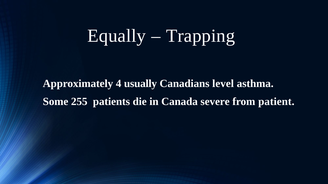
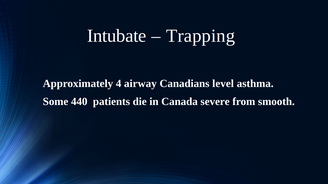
Equally: Equally -> Intubate (117, 36)
usually: usually -> airway (140, 84)
255: 255 -> 440 (79, 102)
patient: patient -> smooth (276, 102)
